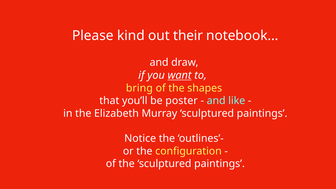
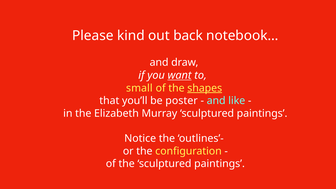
their: their -> back (188, 36)
bring: bring -> small (139, 88)
shapes underline: none -> present (205, 88)
